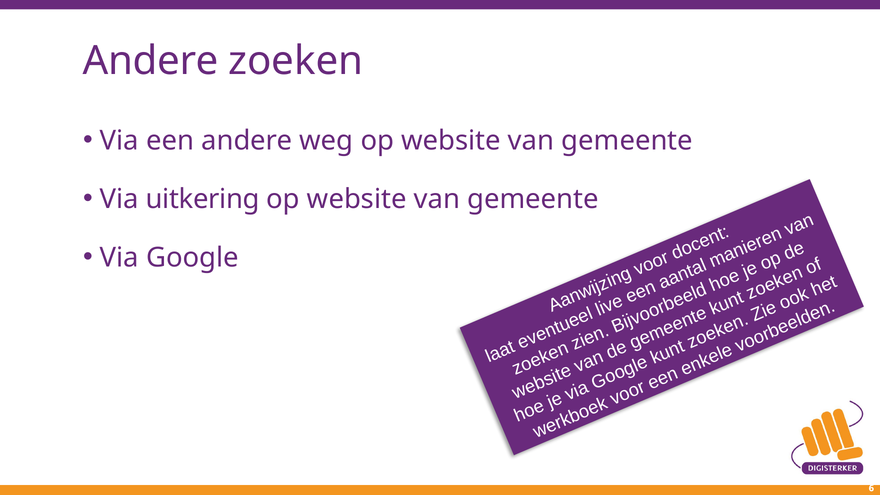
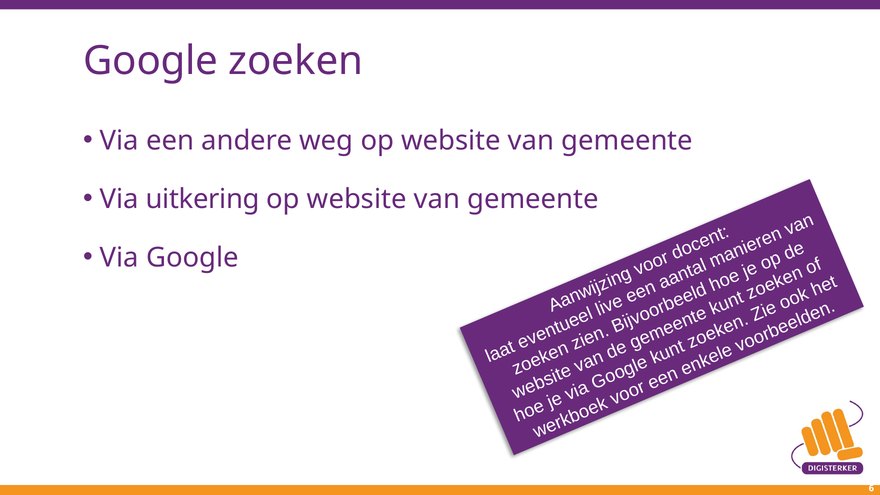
Andere: Andere -> Google (151, 61)
